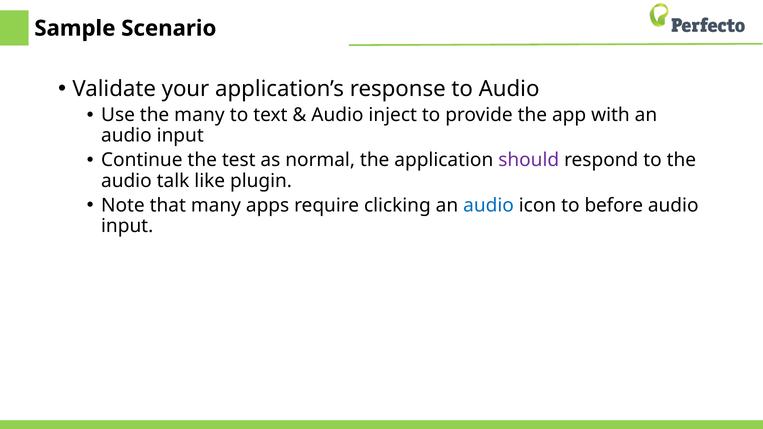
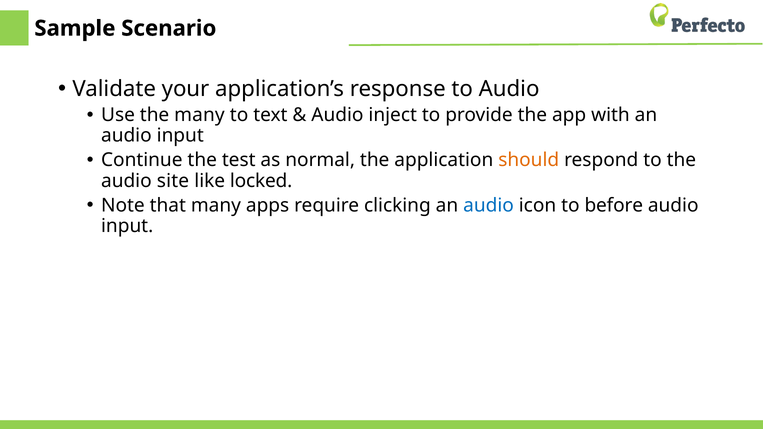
should colour: purple -> orange (529, 160)
talk: talk -> site (173, 181)
plugin: plugin -> locked (261, 181)
